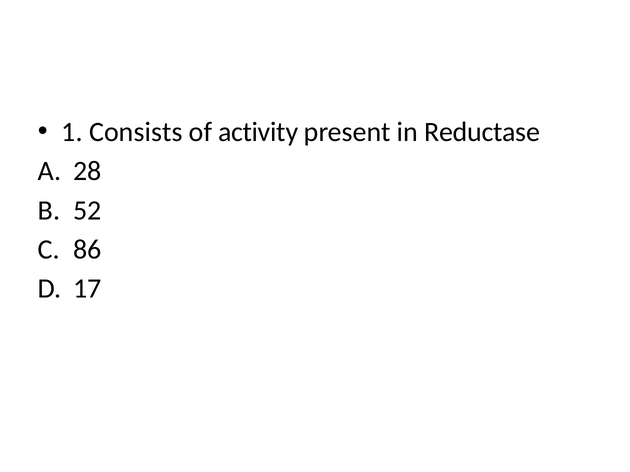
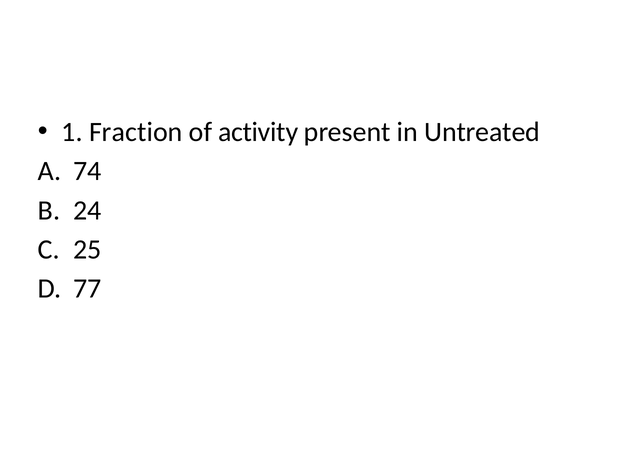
Consists: Consists -> Fraction (136, 132)
Reductase: Reductase -> Untreated (482, 132)
28: 28 -> 74 (87, 171)
52: 52 -> 24 (87, 211)
86: 86 -> 25 (87, 250)
17: 17 -> 77 (87, 289)
